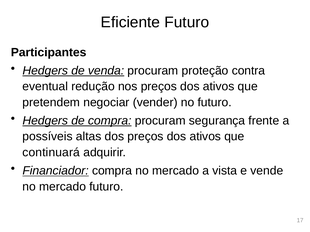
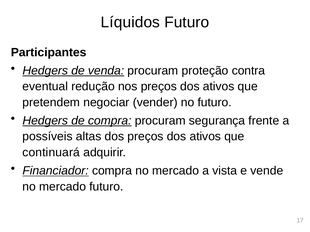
Eficiente: Eficiente -> Líquidos (130, 22)
